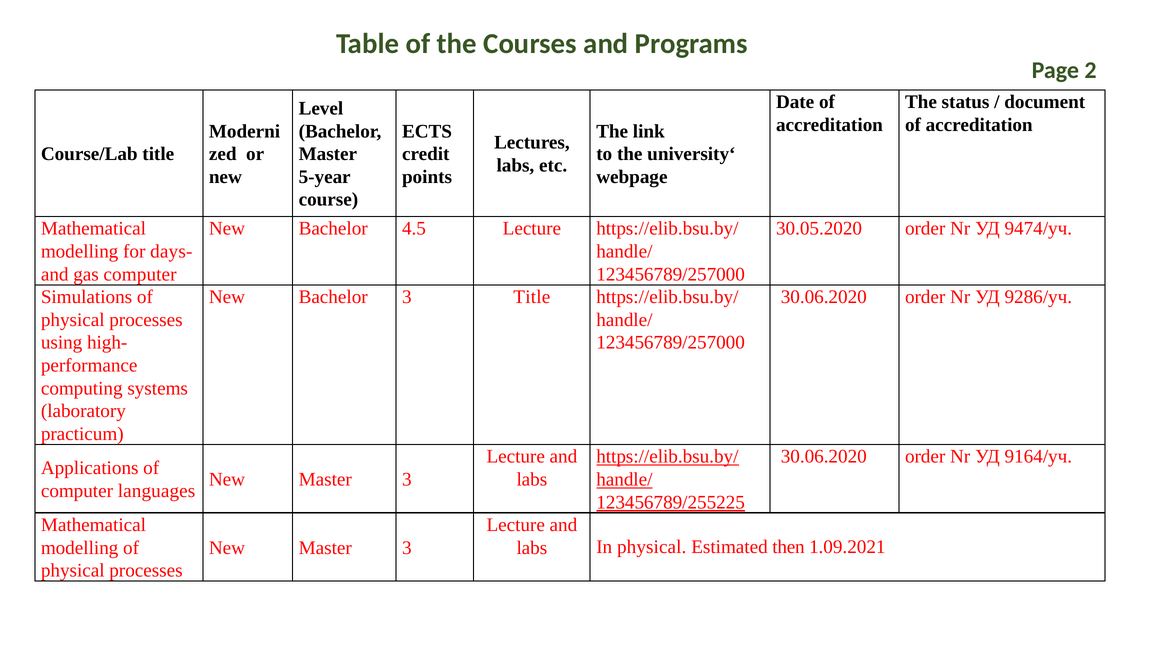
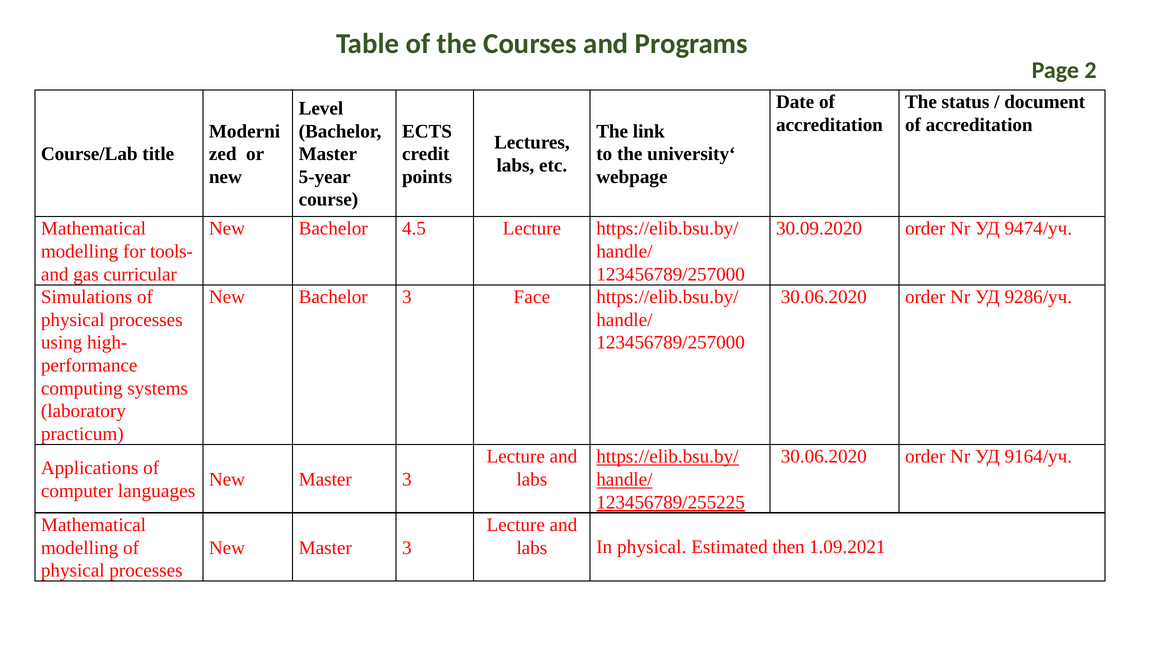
30.05.2020: 30.05.2020 -> 30.09.2020 (819, 229)
days-: days- -> tools- (171, 251)
gas computer: computer -> curricular (140, 274)
3 Title: Title -> Face (532, 297)
